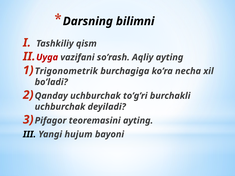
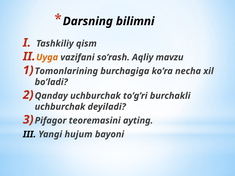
Uyga colour: red -> orange (47, 57)
Aqliy ayting: ayting -> mavzu (170, 57)
Trigonometrik: Trigonometrik -> Tomonlarining (66, 71)
